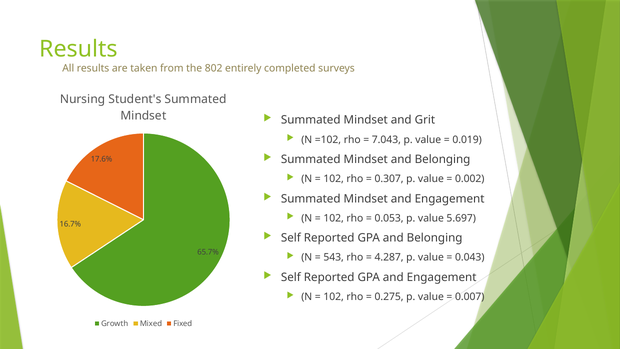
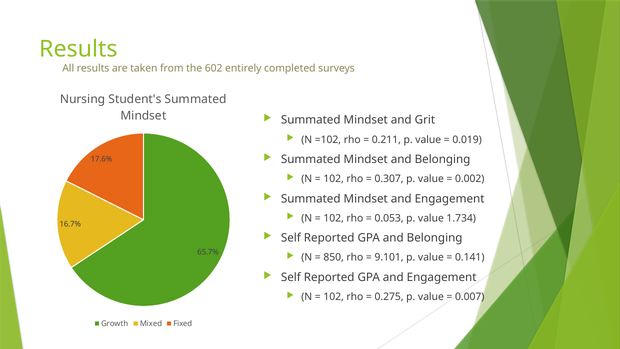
802: 802 -> 602 (214, 68)
7.043: 7.043 -> 0.211 (386, 140)
5.697: 5.697 -> 1.734 (461, 218)
543: 543 -> 850 (334, 257)
4.287: 4.287 -> 9.101 (389, 257)
0.043: 0.043 -> 0.141 (470, 257)
